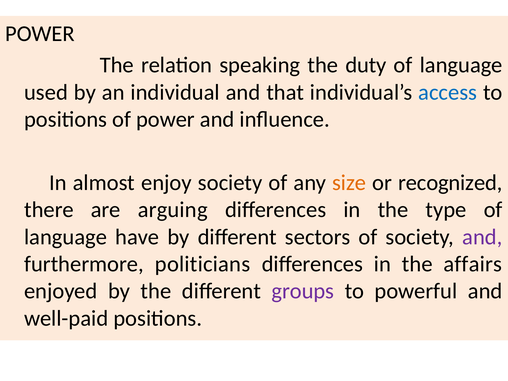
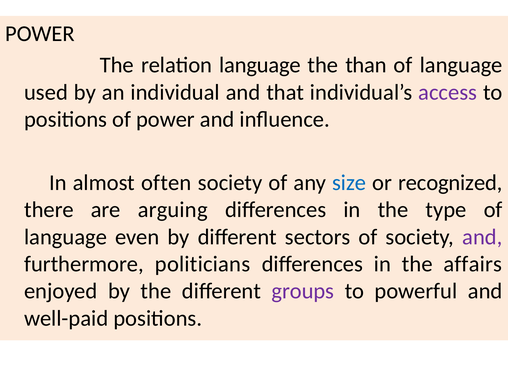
relation speaking: speaking -> language (260, 65)
duty: duty -> than (366, 65)
access colour: blue -> purple (448, 92)
enjoy: enjoy -> often (166, 183)
size colour: orange -> blue (349, 183)
have: have -> even (137, 237)
